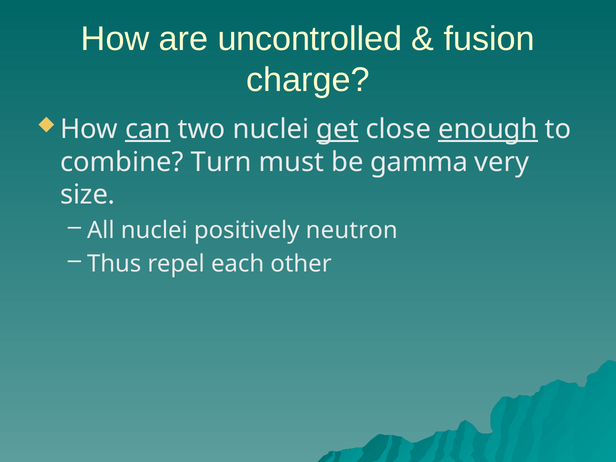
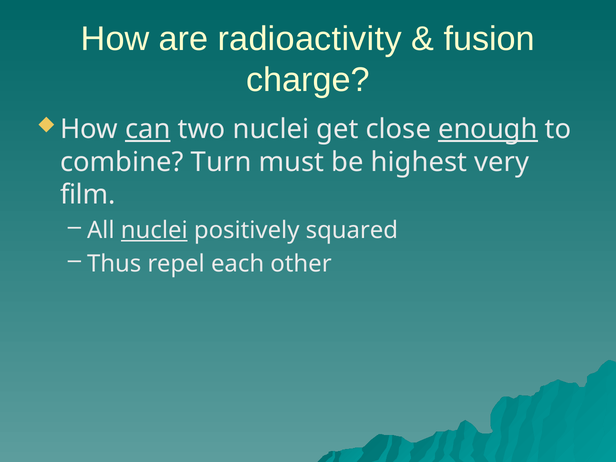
uncontrolled: uncontrolled -> radioactivity (310, 39)
get underline: present -> none (337, 129)
gamma: gamma -> highest (419, 162)
size: size -> film (88, 195)
nuclei underline: none -> present (154, 230)
neutron: neutron -> squared (352, 230)
